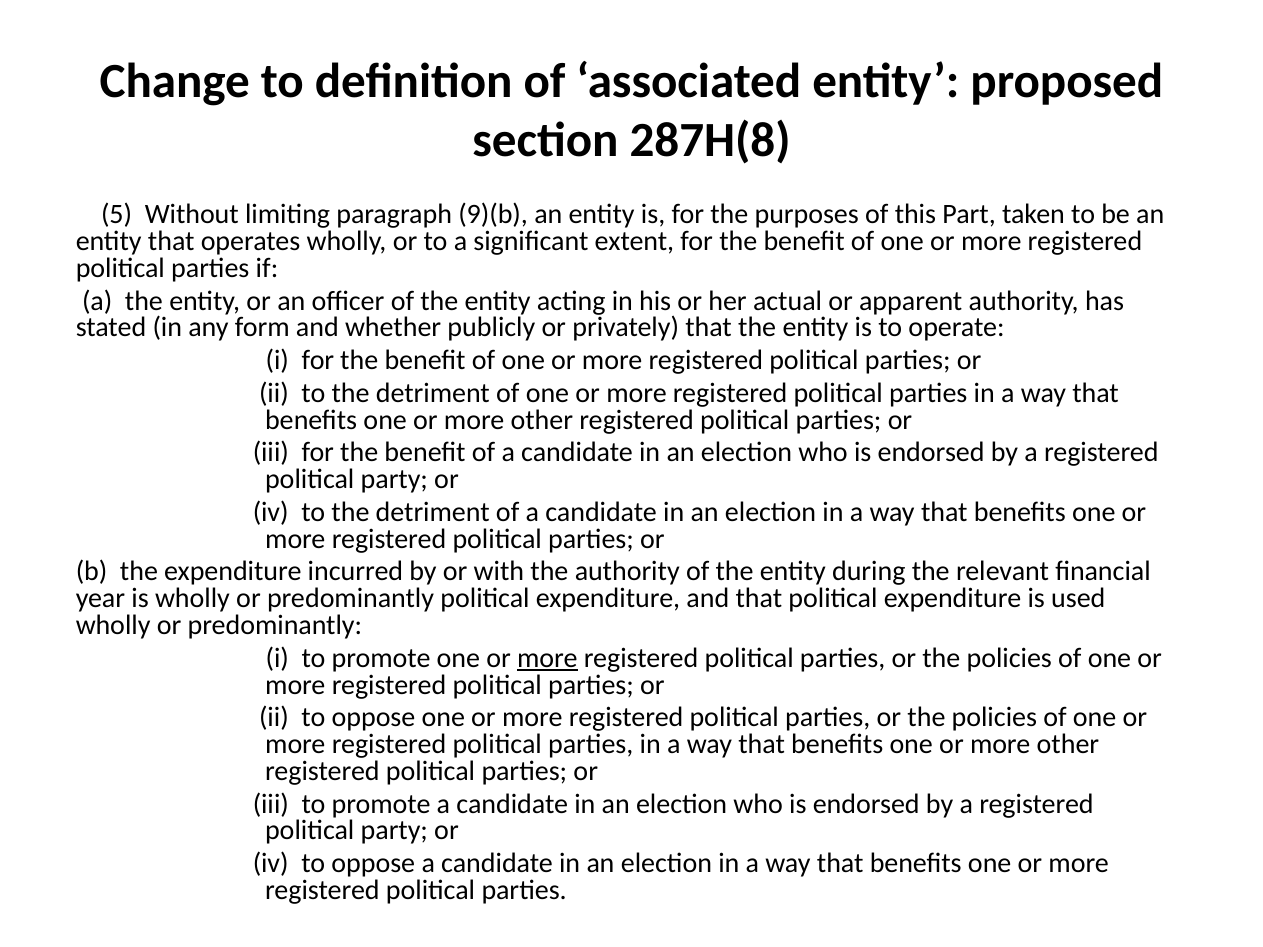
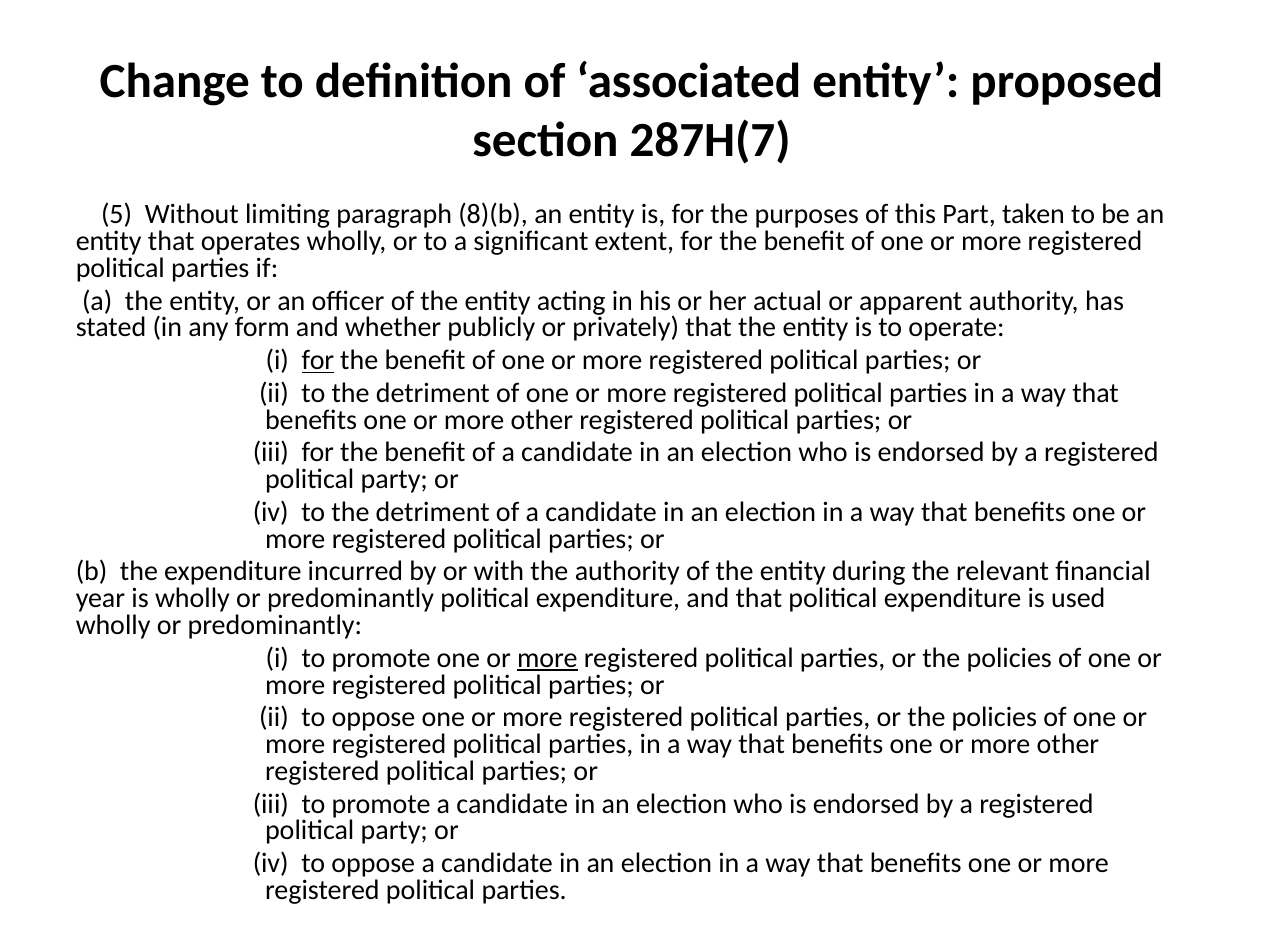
287H(8: 287H(8 -> 287H(7 (710, 140)
9)(b: 9)(b -> 8)(b (493, 214)
for underline: none -> present (318, 360)
